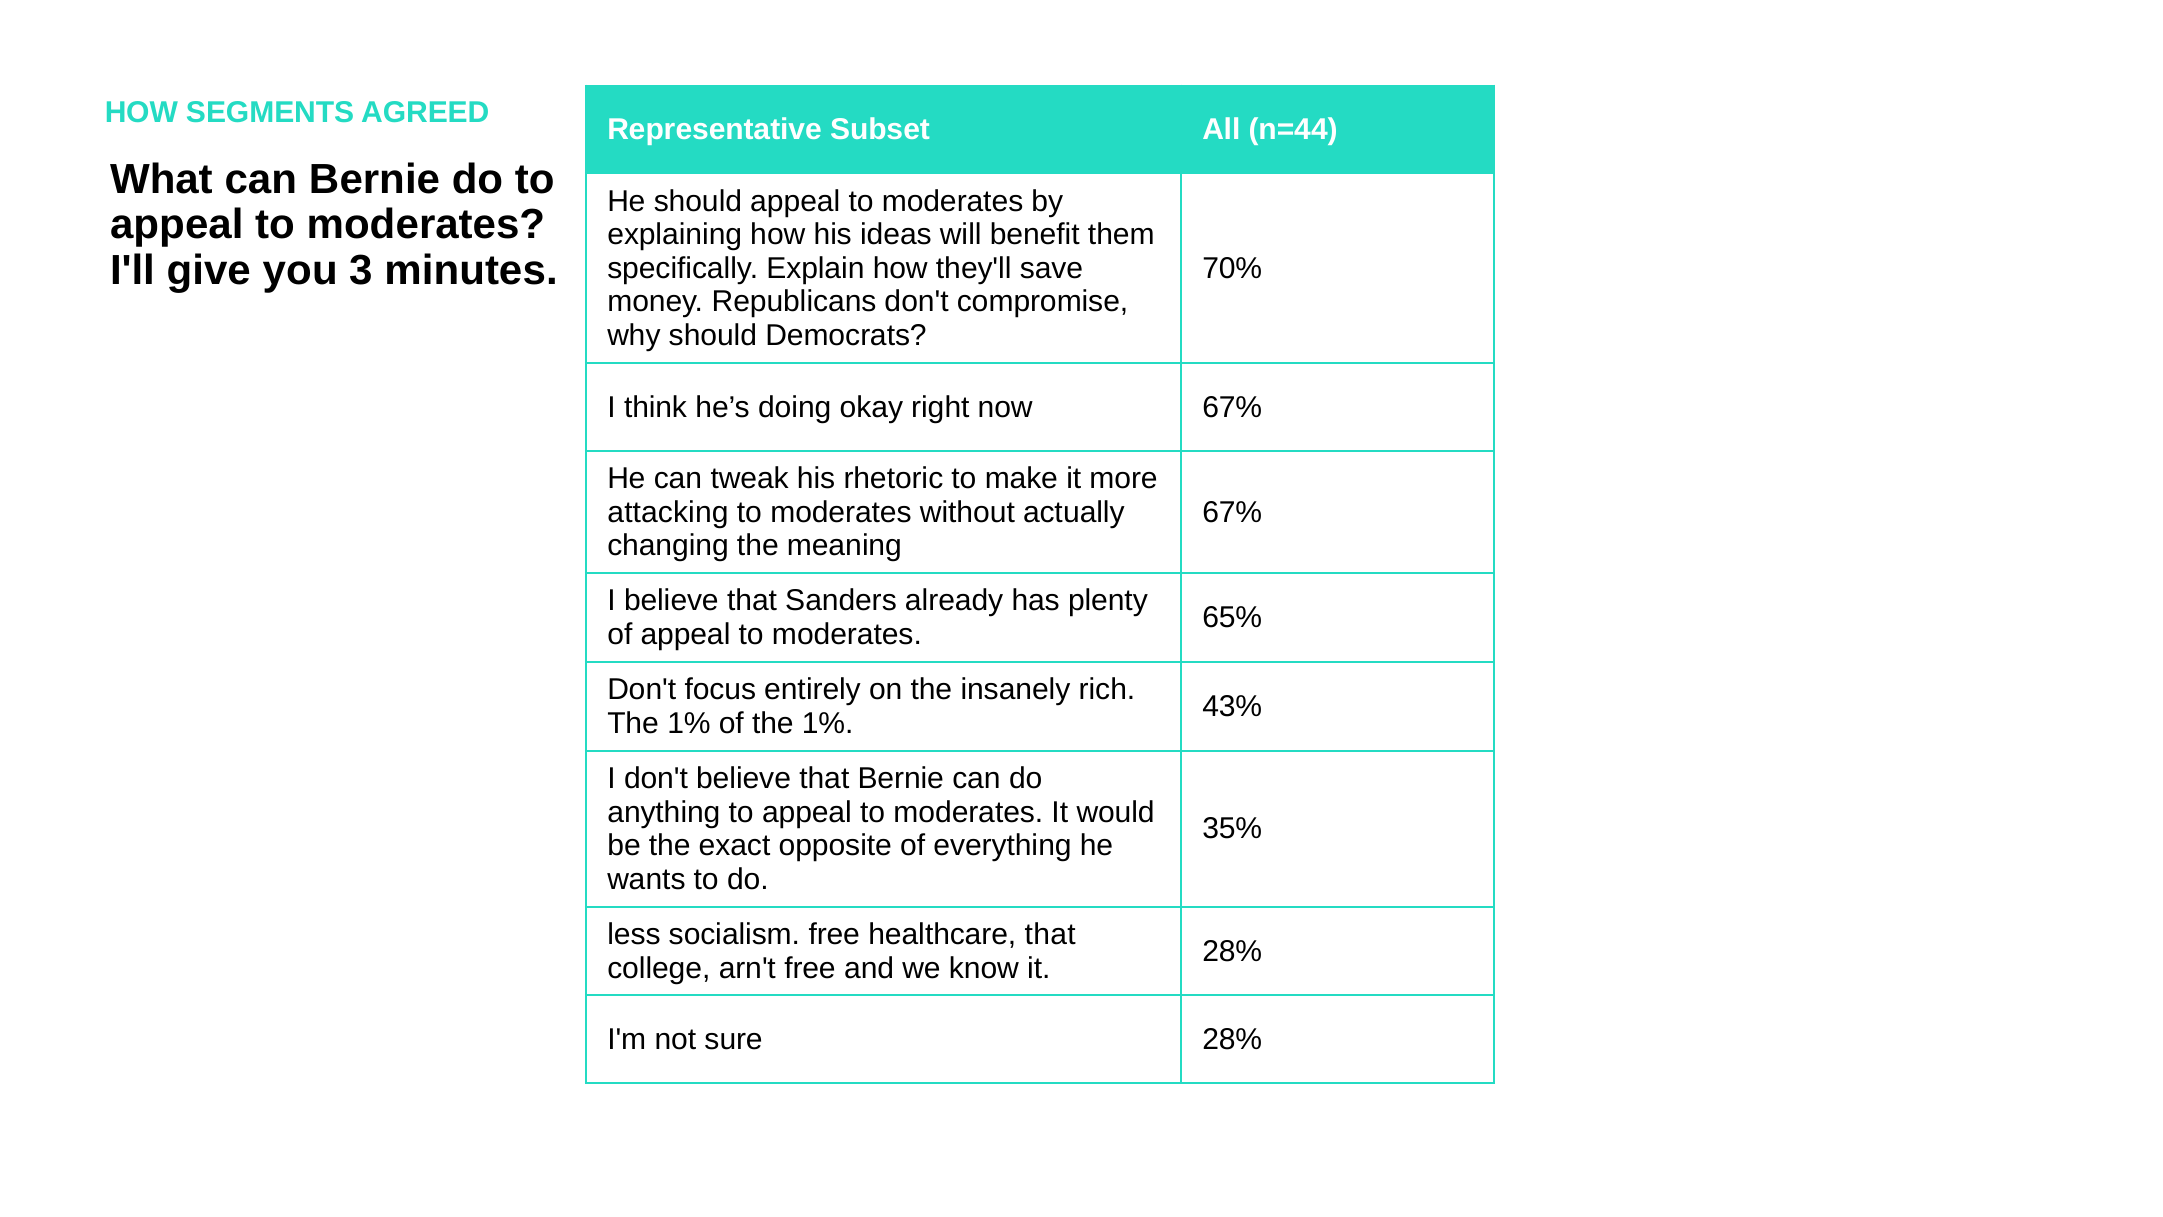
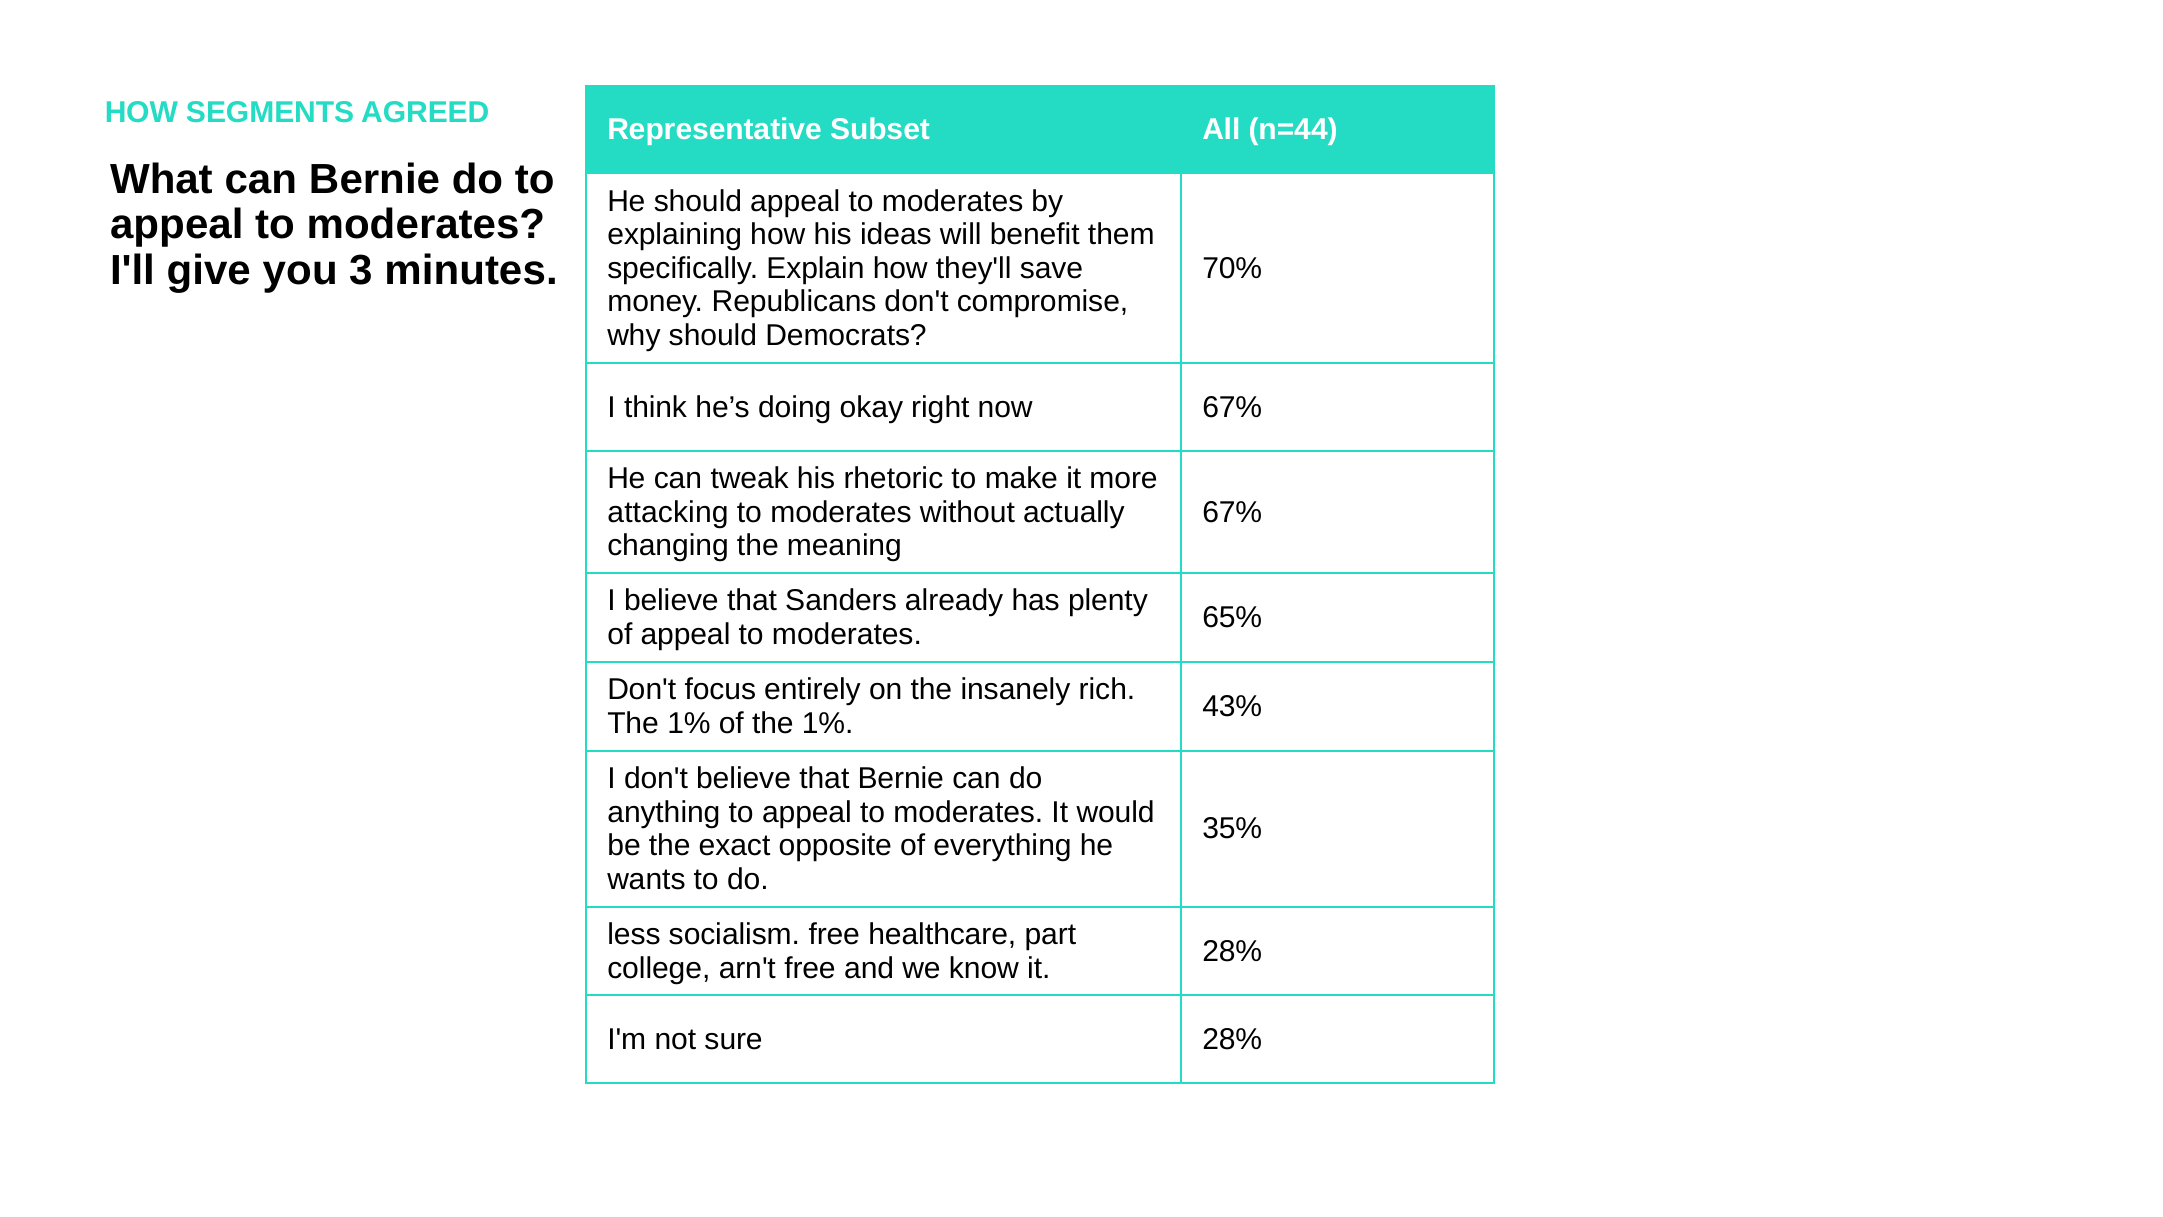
healthcare that: that -> part (1050, 934)
